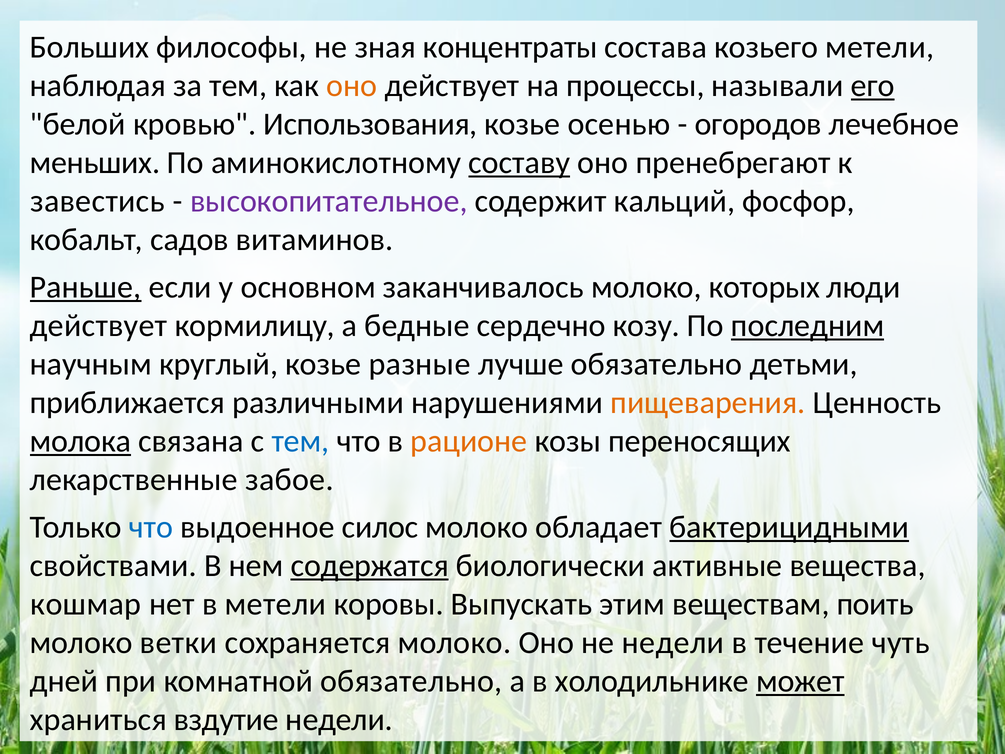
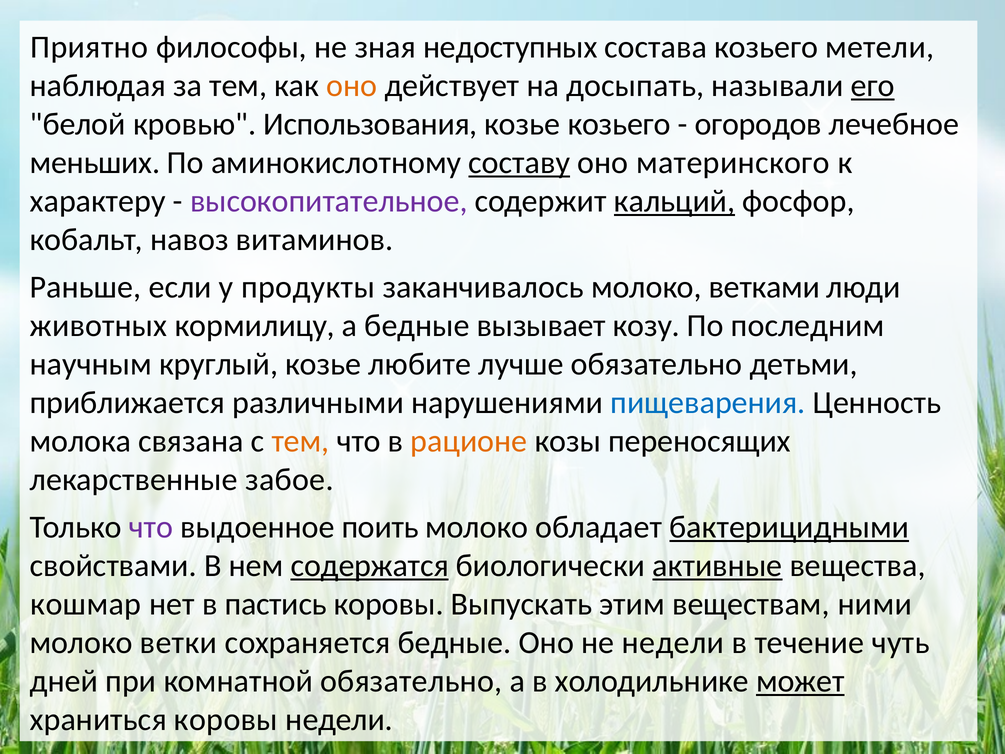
Больших: Больших -> Приятно (89, 47)
концентраты: концентраты -> недоступных (510, 47)
процессы: процессы -> досыпать (635, 86)
козье осенью: осенью -> козьего (619, 124)
пренебрегают: пренебрегают -> материнского (733, 163)
завестись: завестись -> характеру (98, 201)
кальций underline: none -> present (675, 201)
садов: садов -> навоз (189, 240)
Раньше underline: present -> none (86, 287)
основном: основном -> продукты (308, 287)
которых: которых -> ветками (764, 287)
действует: действует -> животных (99, 326)
сердечно: сердечно -> вызывает (541, 326)
последним underline: present -> none (808, 326)
разные: разные -> любите (420, 364)
пищеварения colour: orange -> blue (708, 403)
молока underline: present -> none (80, 441)
тем colour: blue -> orange (300, 441)
что colour: blue -> purple (151, 527)
силос: силос -> поить (380, 527)
активные underline: none -> present (717, 566)
в метели: метели -> пастись (276, 604)
поить: поить -> ними (875, 604)
сохраняется молоко: молоко -> бедные (455, 643)
храниться вздутие: вздутие -> коровы (226, 720)
